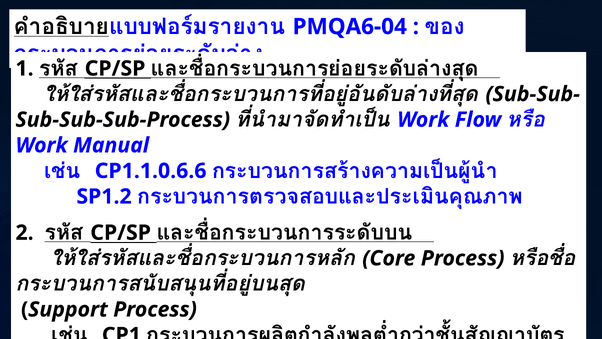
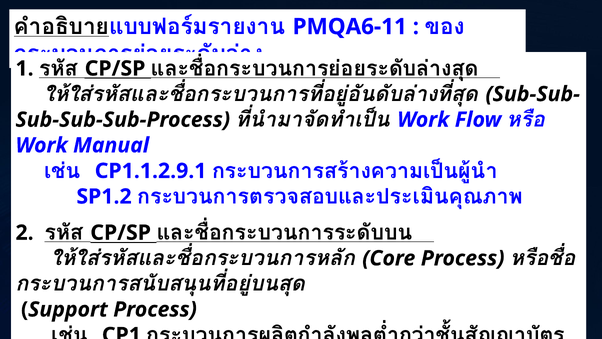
PMQA6-04: PMQA6-04 -> PMQA6-11 (350, 27)
CP1.1.0.6.6: CP1.1.0.6.6 -> CP1.1.2.9.1 (151, 171)
